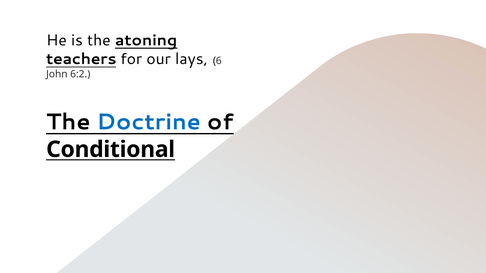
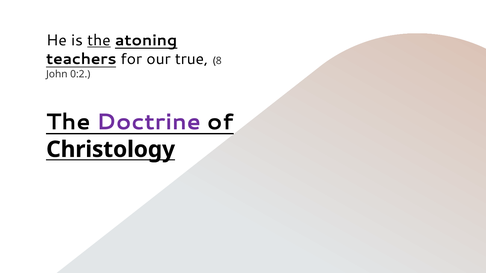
the underline: none -> present (99, 40)
lays: lays -> true (192, 59)
6: 6 -> 8 (219, 61)
6:2: 6:2 -> 0:2 (80, 74)
Doctrine colour: blue -> purple (149, 122)
Conditional: Conditional -> Christology (111, 150)
